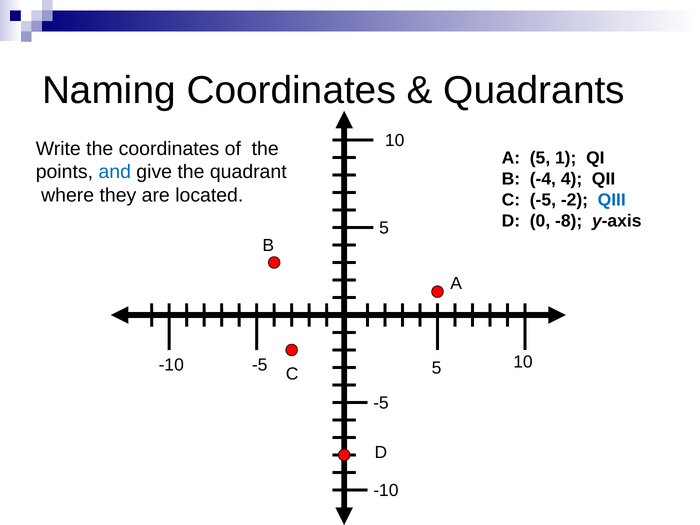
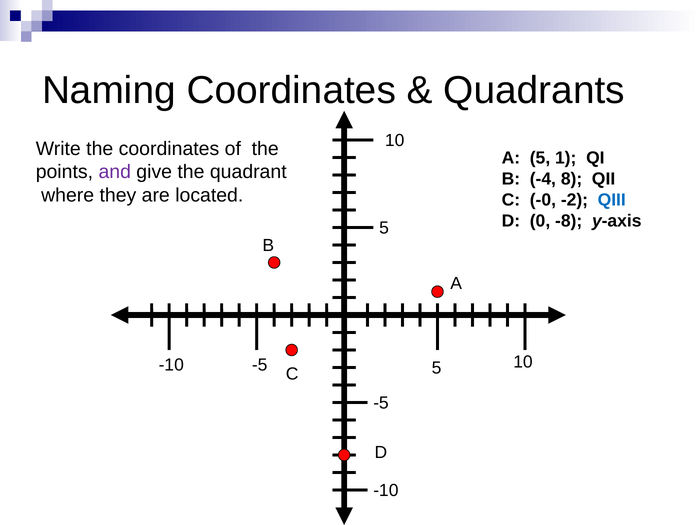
and colour: blue -> purple (115, 172)
4: 4 -> 8 (572, 179)
C -5: -5 -> -0 (543, 200)
